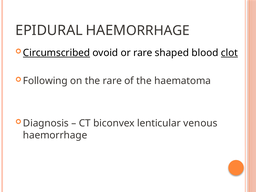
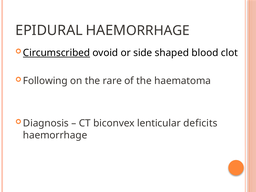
or rare: rare -> side (143, 53)
clot underline: present -> none (229, 53)
venous: venous -> deficits (200, 123)
